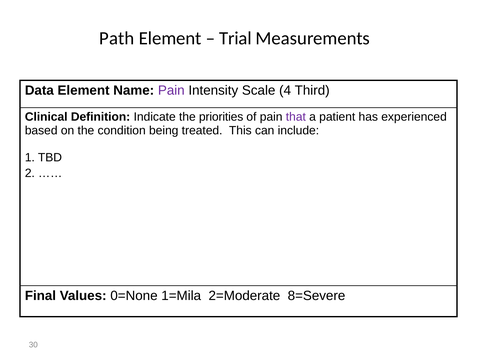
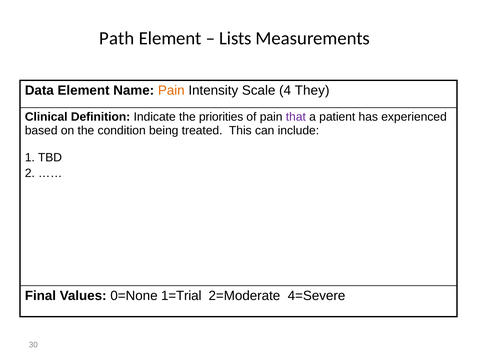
Trial: Trial -> Lists (235, 38)
Pain colour: purple -> orange (171, 90)
Third: Third -> They (312, 90)
1=Mila: 1=Mila -> 1=Trial (181, 296)
8=Severe: 8=Severe -> 4=Severe (317, 296)
